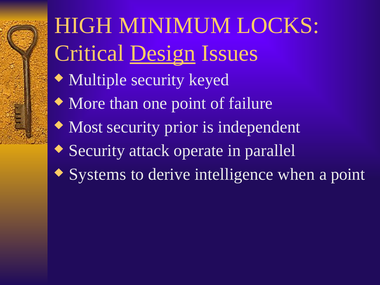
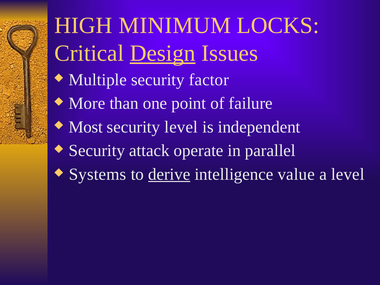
keyed: keyed -> factor (209, 80)
security prior: prior -> level (181, 127)
derive underline: none -> present (169, 174)
when: when -> value (296, 174)
a point: point -> level (348, 174)
